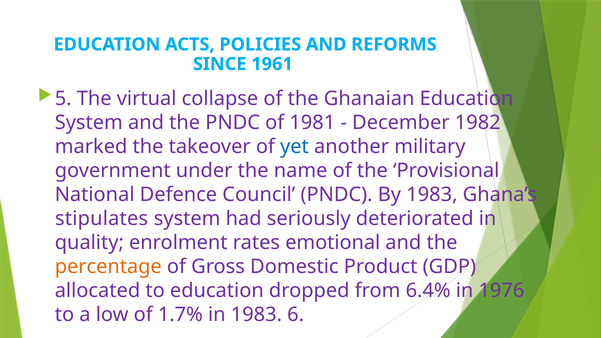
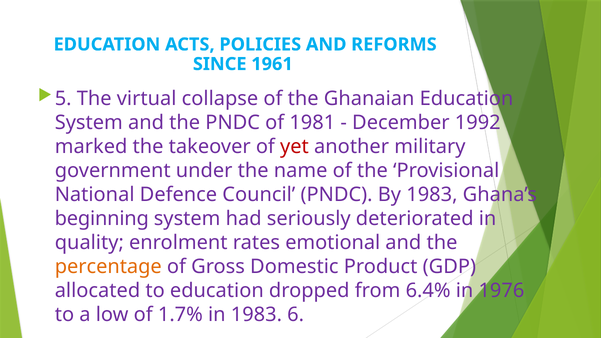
1982: 1982 -> 1992 (478, 123)
yet colour: blue -> red (294, 147)
stipulates: stipulates -> beginning (102, 219)
